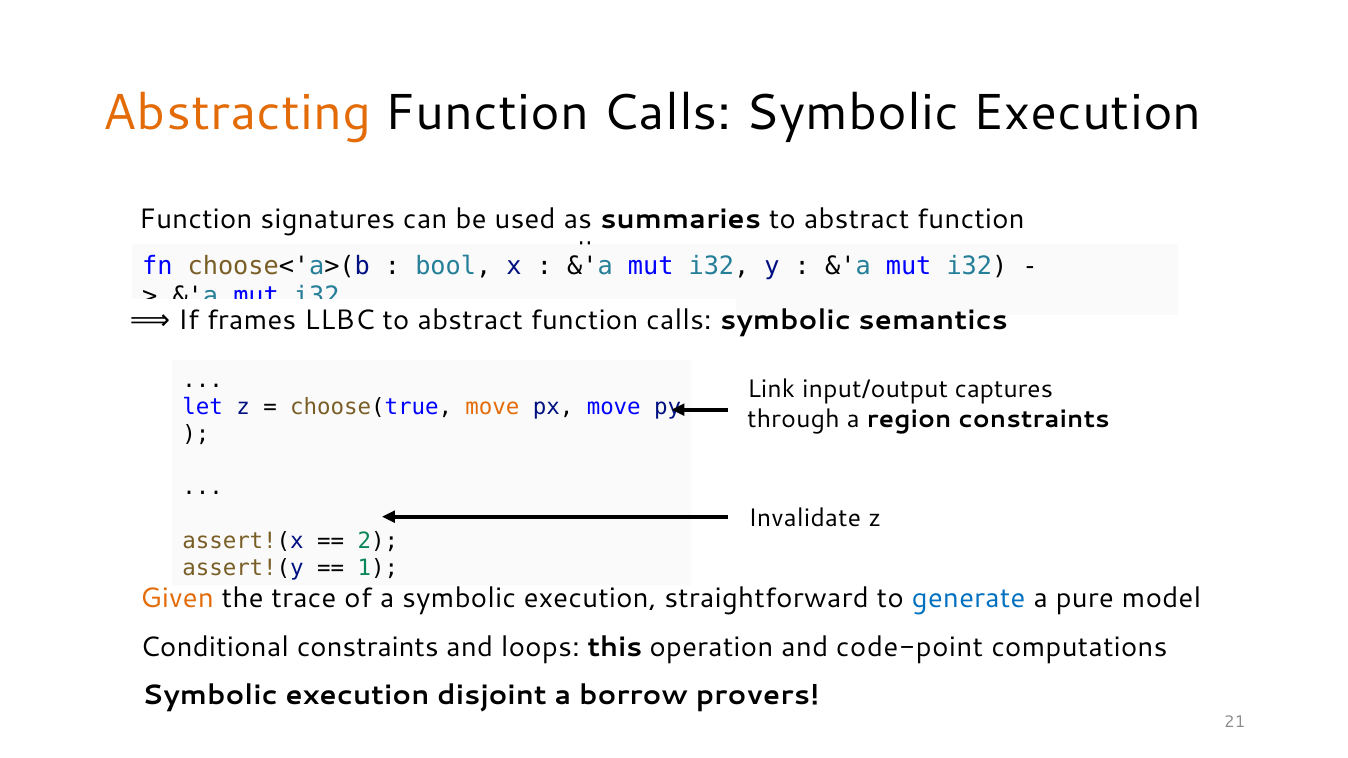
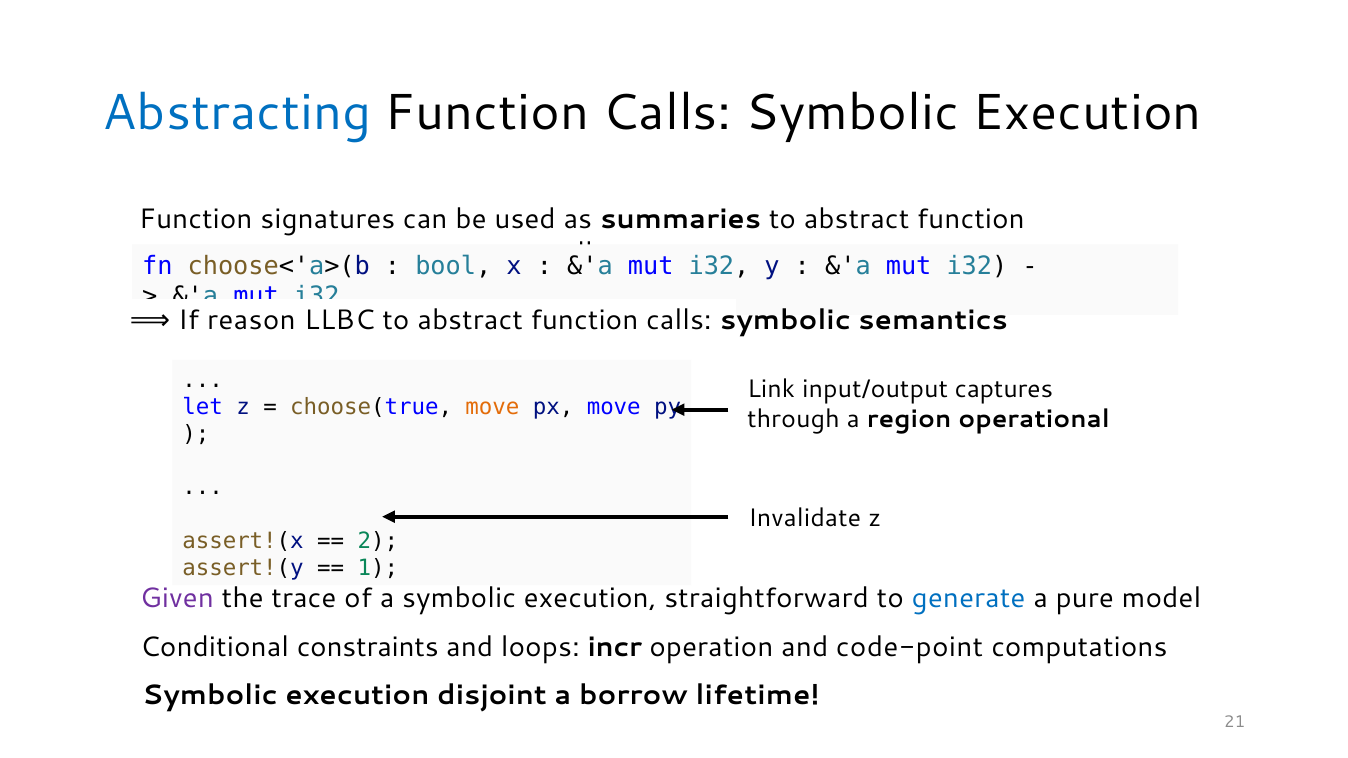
Abstracting colour: orange -> blue (237, 113)
frames: frames -> reason (251, 321)
region constraints: constraints -> operational (1034, 419)
Given colour: orange -> purple (177, 598)
this: this -> incr (615, 647)
provers: provers -> lifetime (758, 696)
